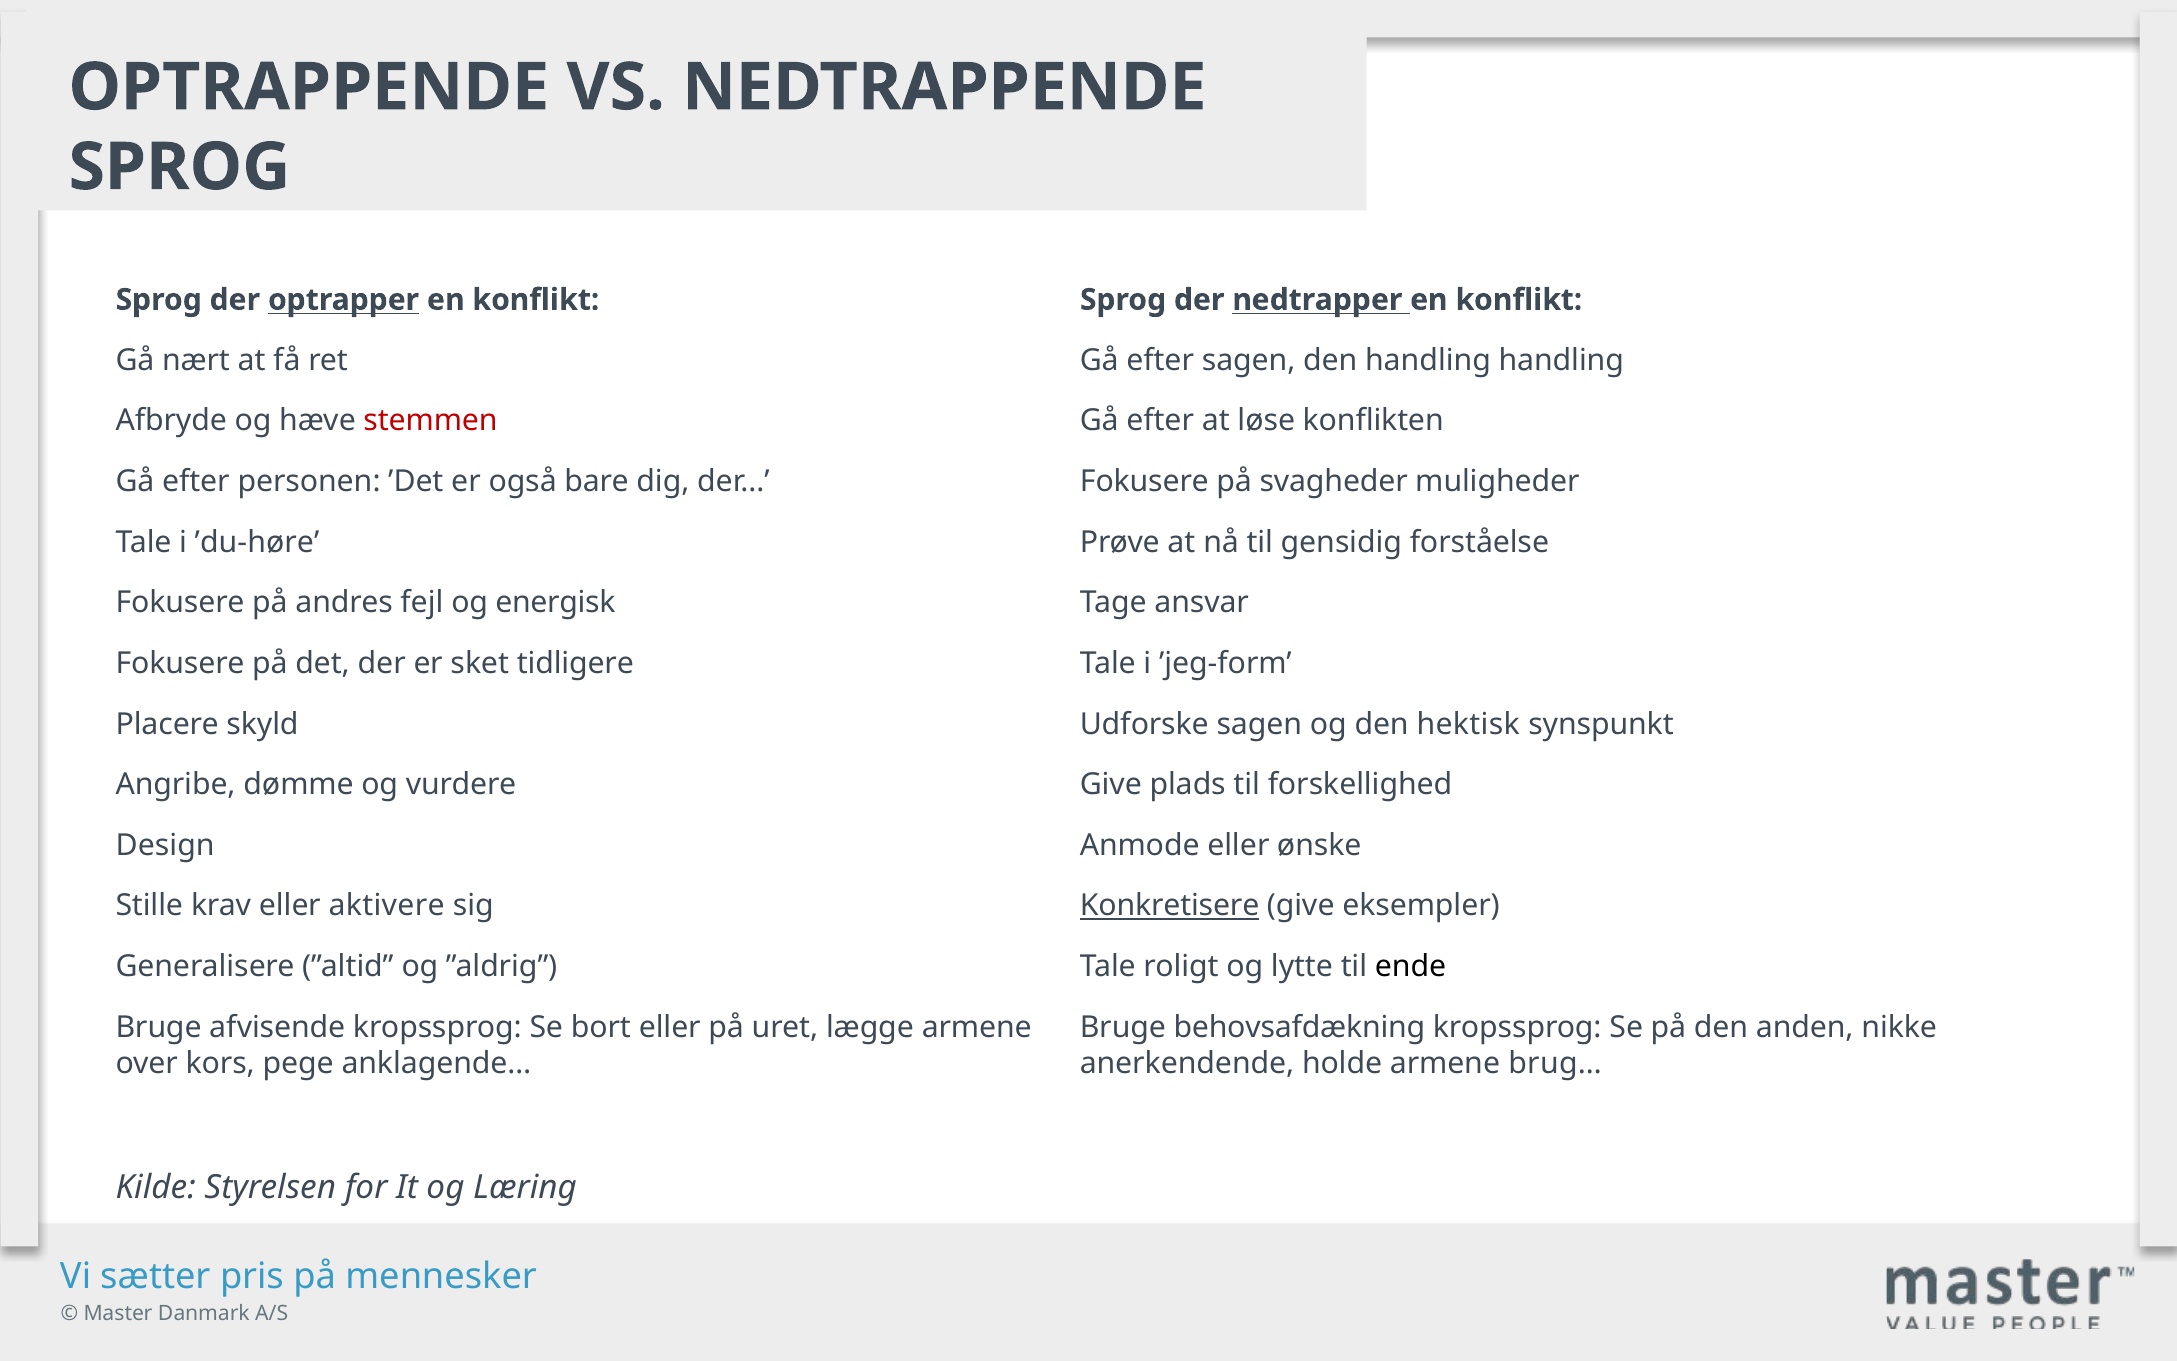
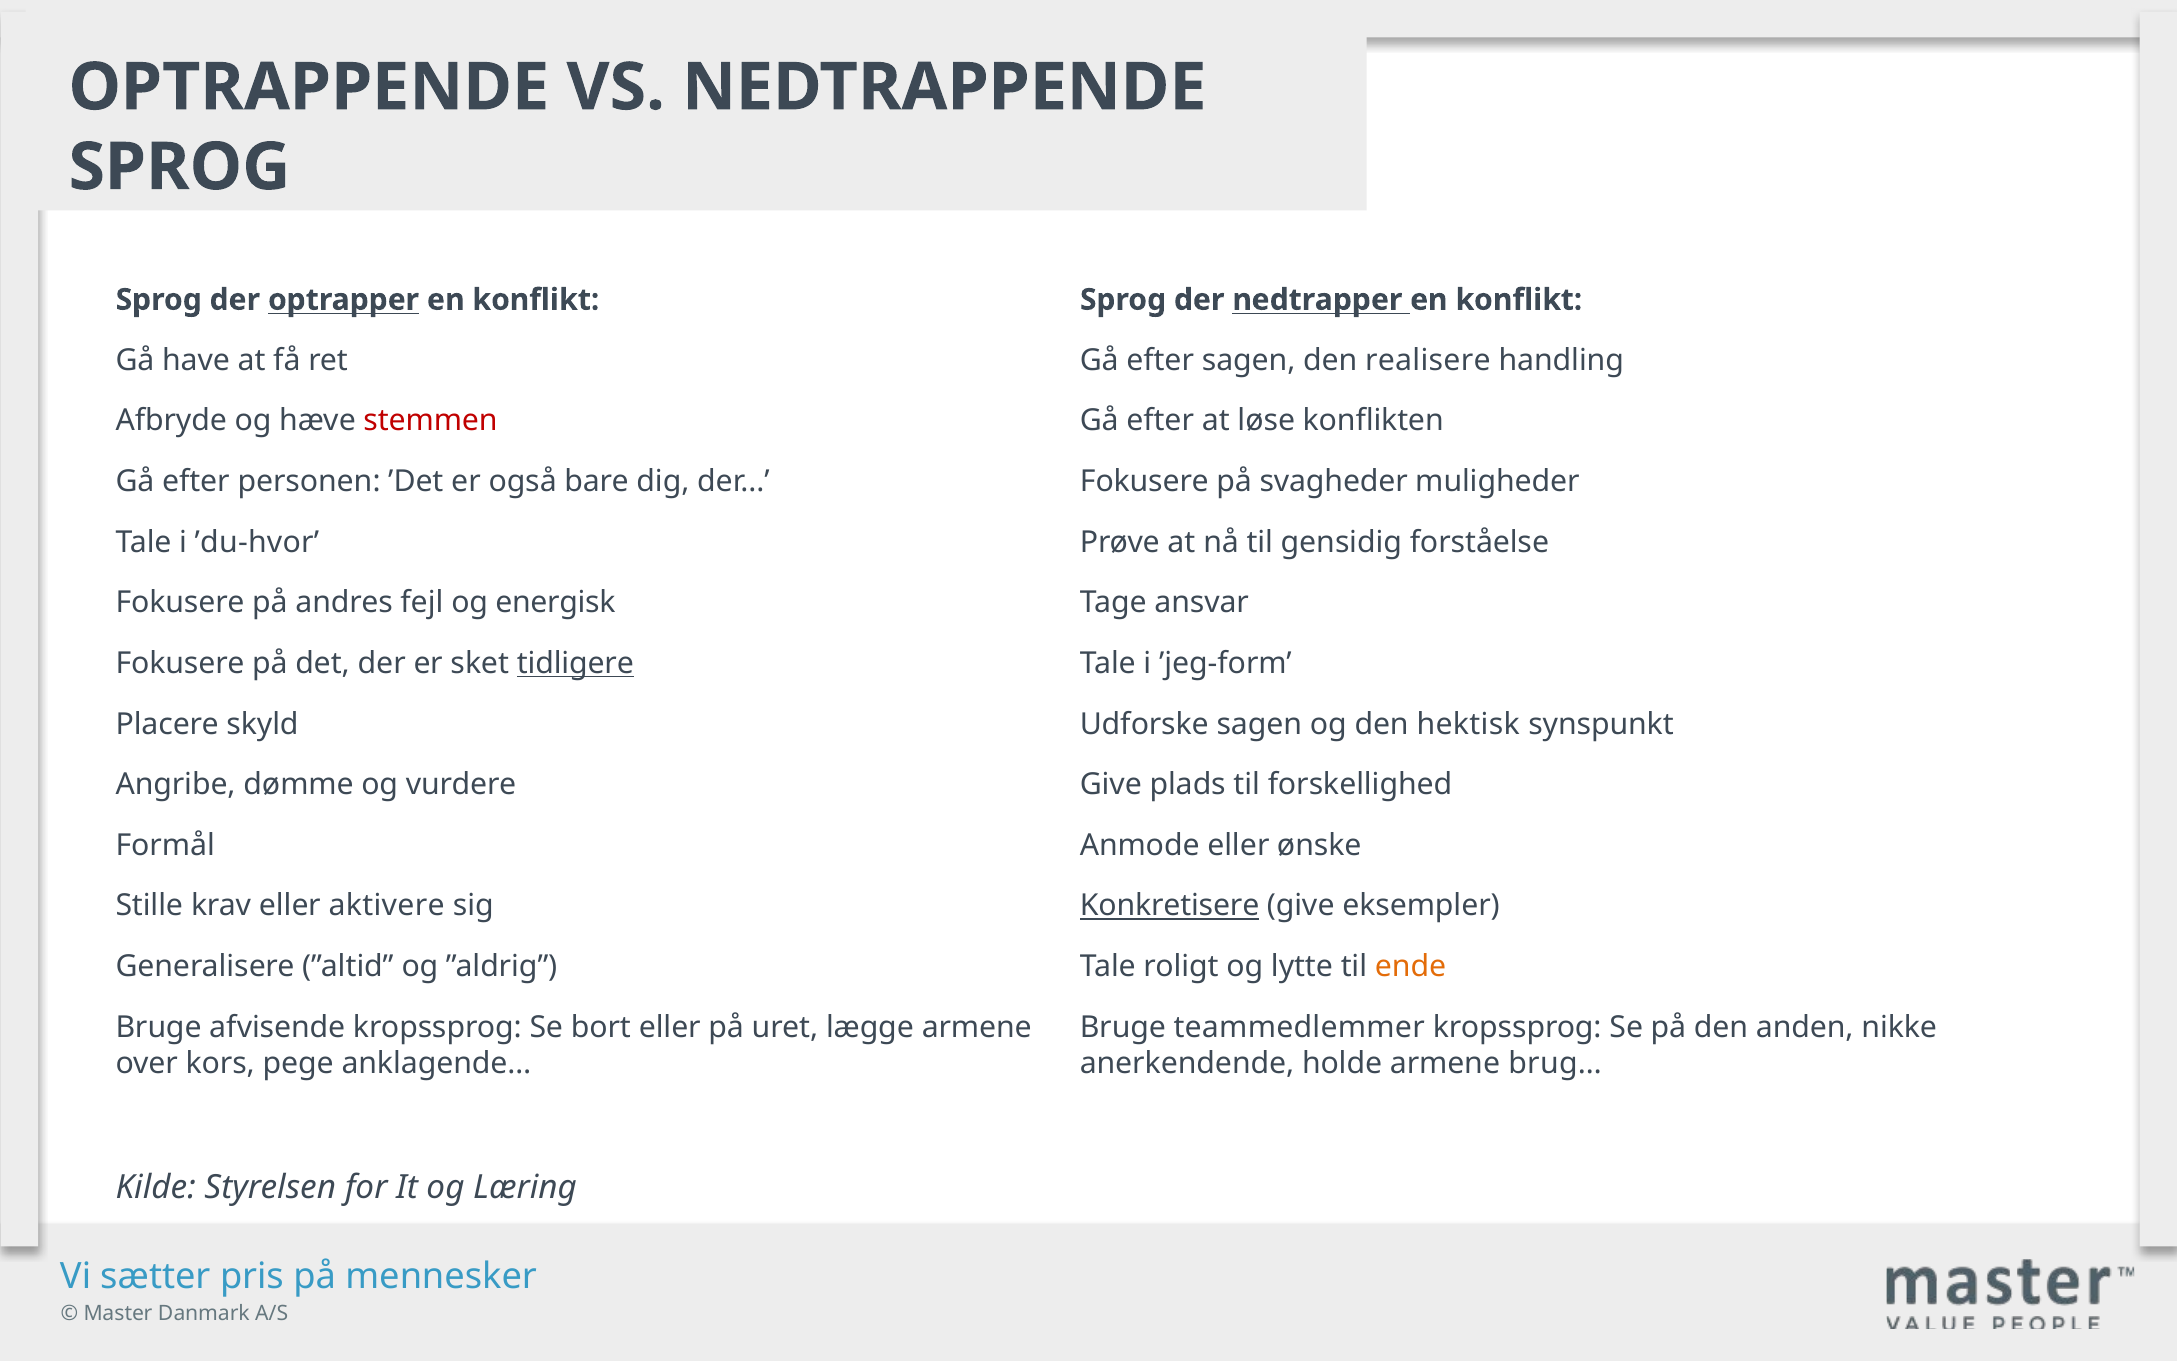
nært: nært -> have (196, 360)
den handling: handling -> realisere (1428, 360)
’du-høre: ’du-høre -> ’du-hvor (257, 542)
tidligere underline: none -> present (575, 663)
Design: Design -> Formål (165, 845)
ende colour: black -> orange (1411, 966)
behovsafdækning: behovsafdækning -> teammedlemmer (1299, 1027)
